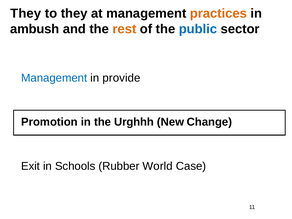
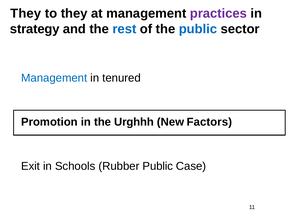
practices colour: orange -> purple (218, 13)
ambush: ambush -> strategy (35, 29)
rest colour: orange -> blue (124, 29)
provide: provide -> tenured (122, 78)
Change: Change -> Factors (209, 122)
Rubber World: World -> Public (158, 166)
